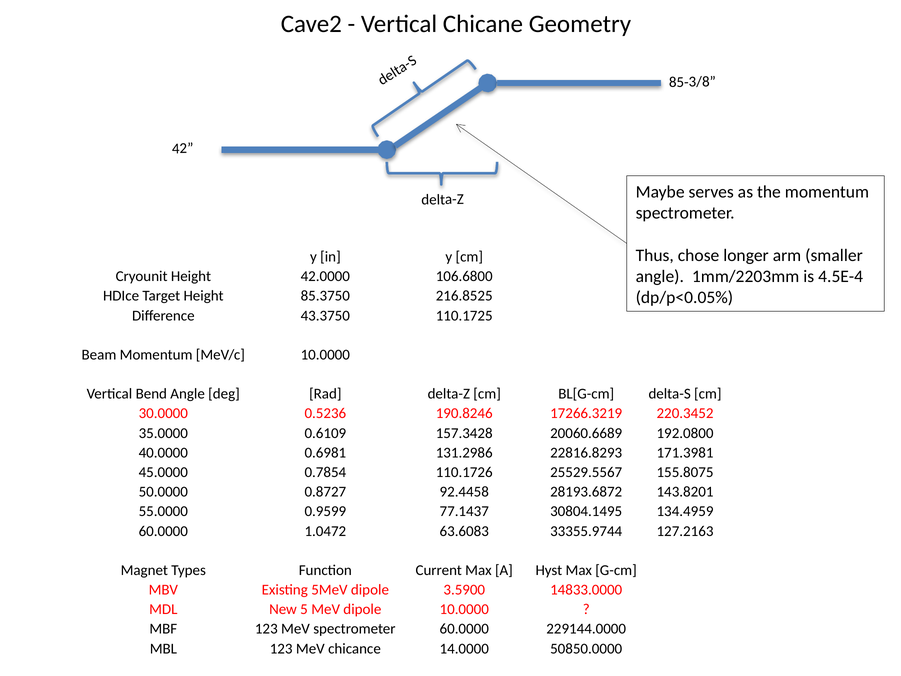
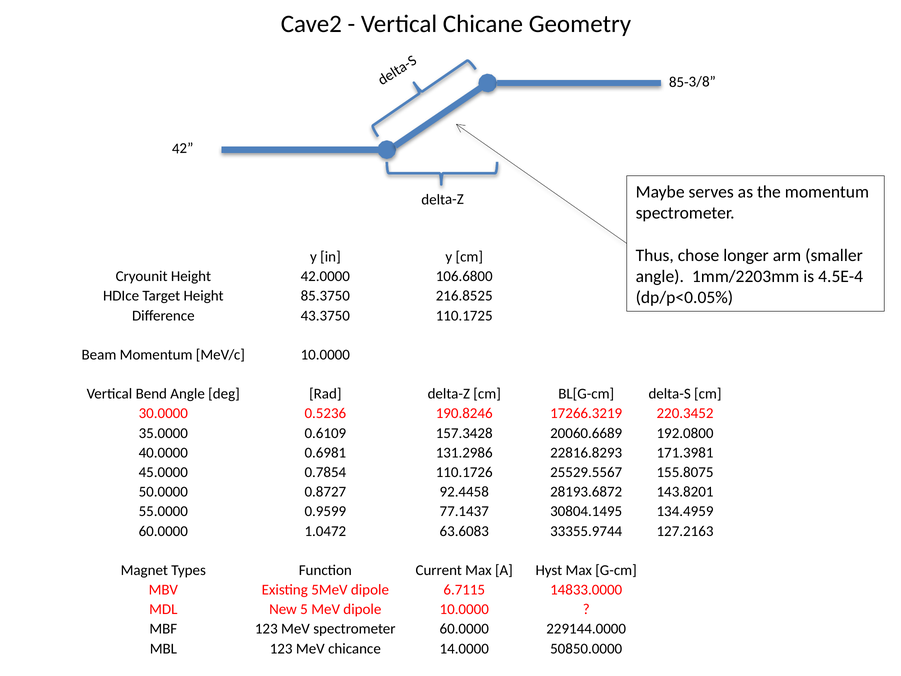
3.5900: 3.5900 -> 6.7115 (464, 590)
